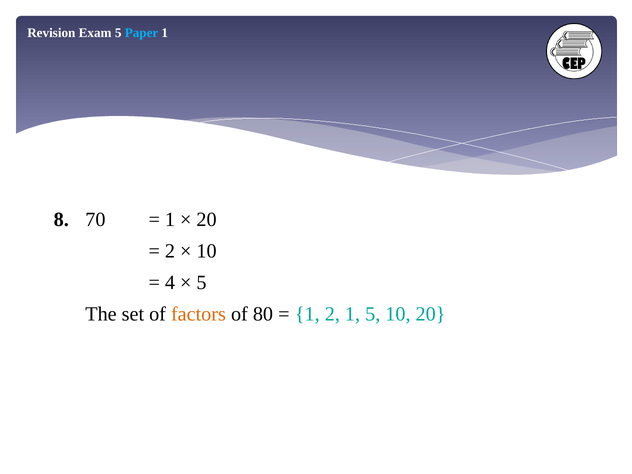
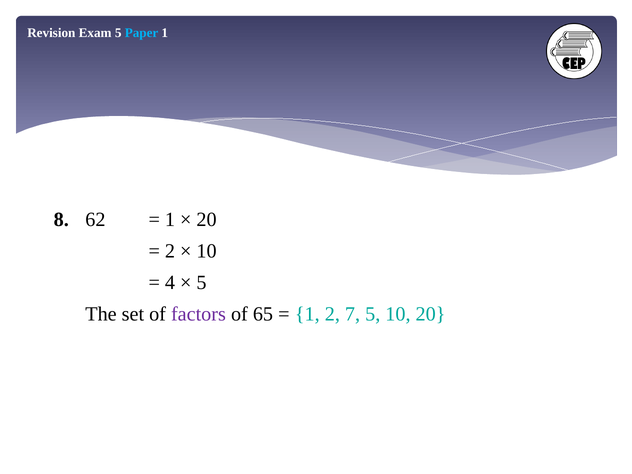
70: 70 -> 62 (95, 220)
factors colour: orange -> purple (198, 314)
80: 80 -> 65 (263, 314)
2 1: 1 -> 7 (353, 314)
